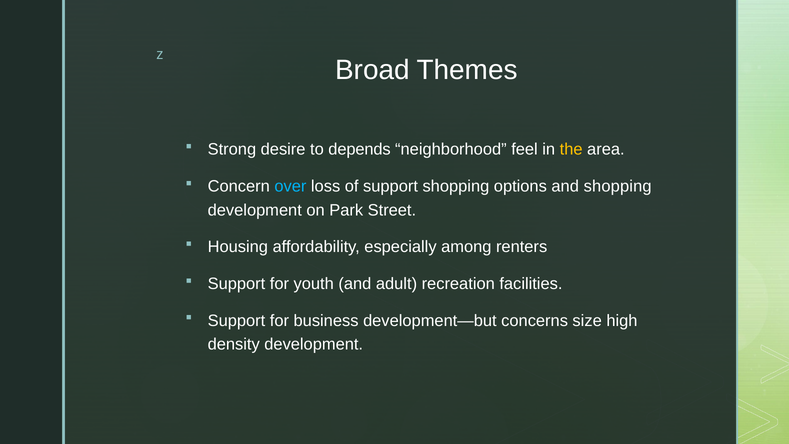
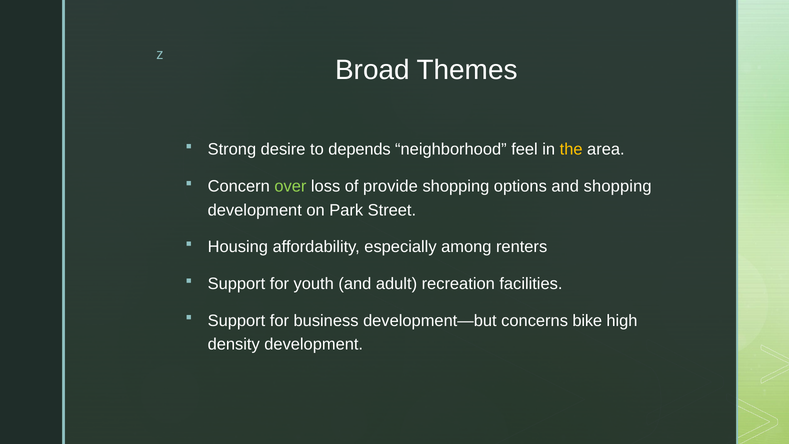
over colour: light blue -> light green (290, 186)
of support: support -> provide (390, 186)
size: size -> bike (587, 320)
